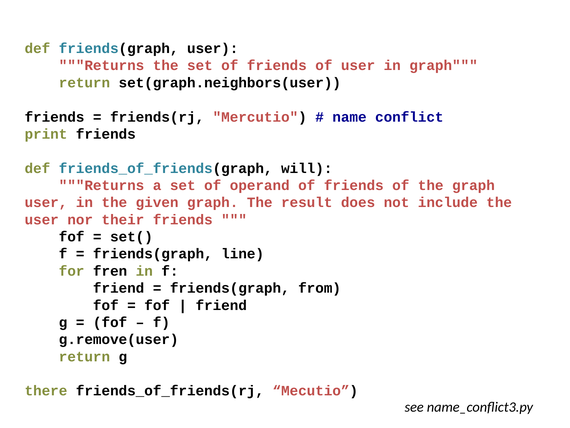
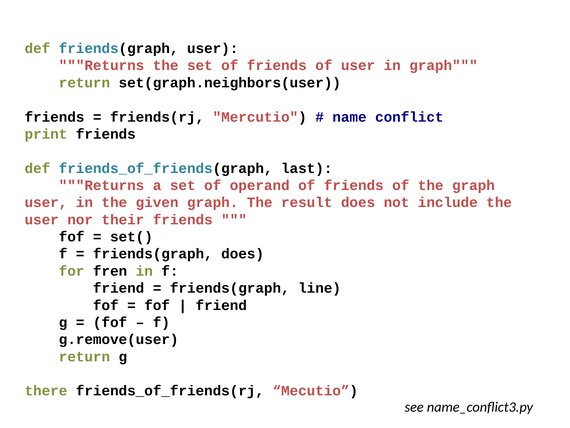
will: will -> last (307, 168)
friends(graph line: line -> does (243, 254)
from: from -> line (320, 288)
